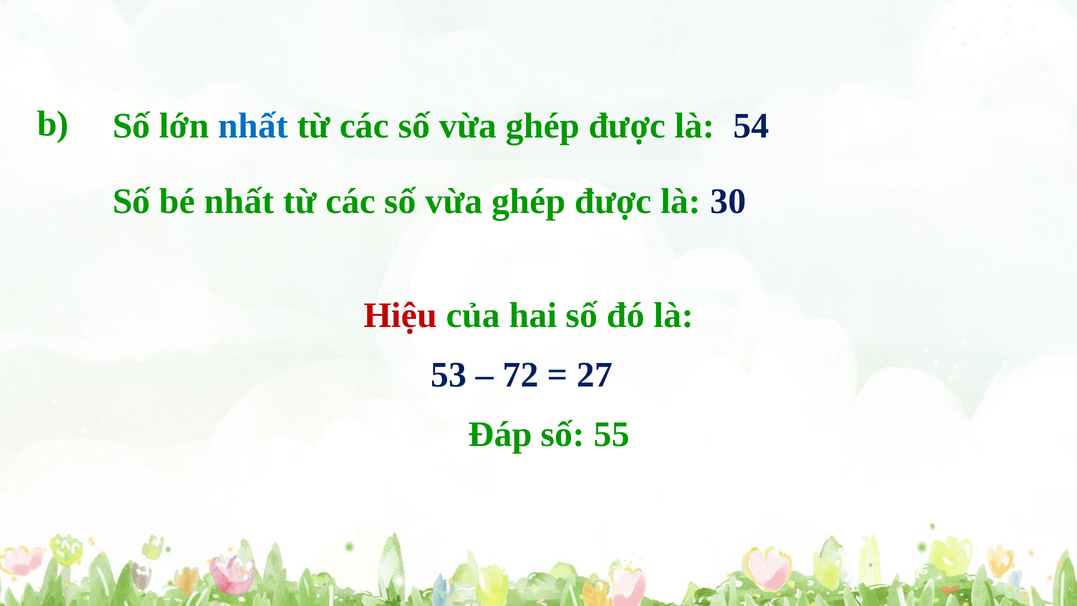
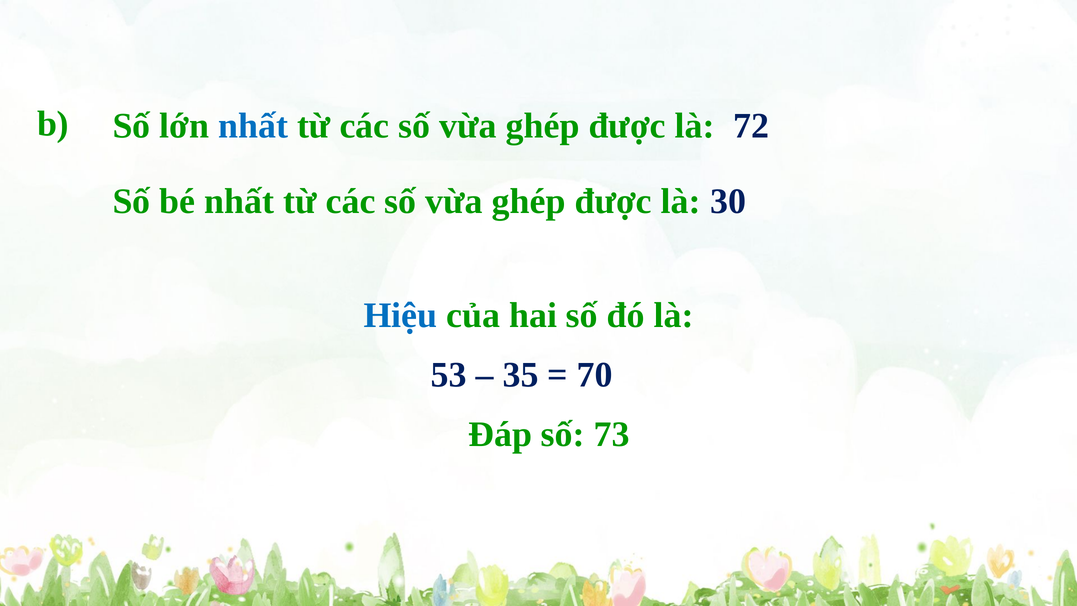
54: 54 -> 72 (751, 126)
Hiệu colour: red -> blue (400, 315)
72: 72 -> 35 (521, 375)
27: 27 -> 70 (595, 375)
55: 55 -> 73 (612, 435)
